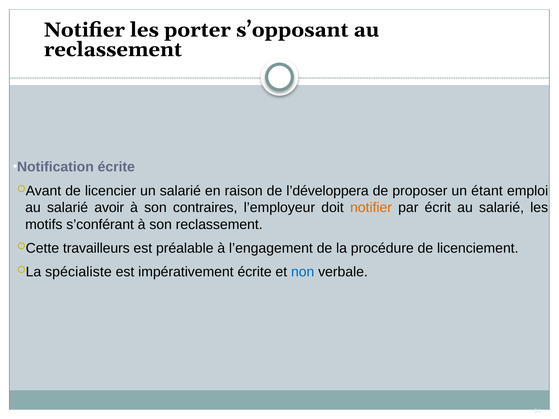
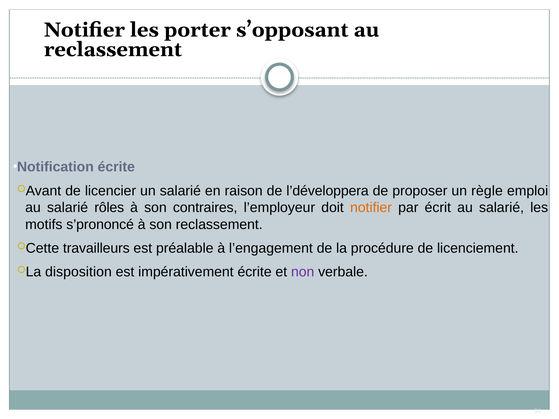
étant: étant -> règle (487, 191)
avoir: avoir -> rôles (109, 208)
s’conférant: s’conférant -> s’prononcé (100, 225)
spécialiste: spécialiste -> disposition (78, 272)
non colour: blue -> purple (303, 272)
